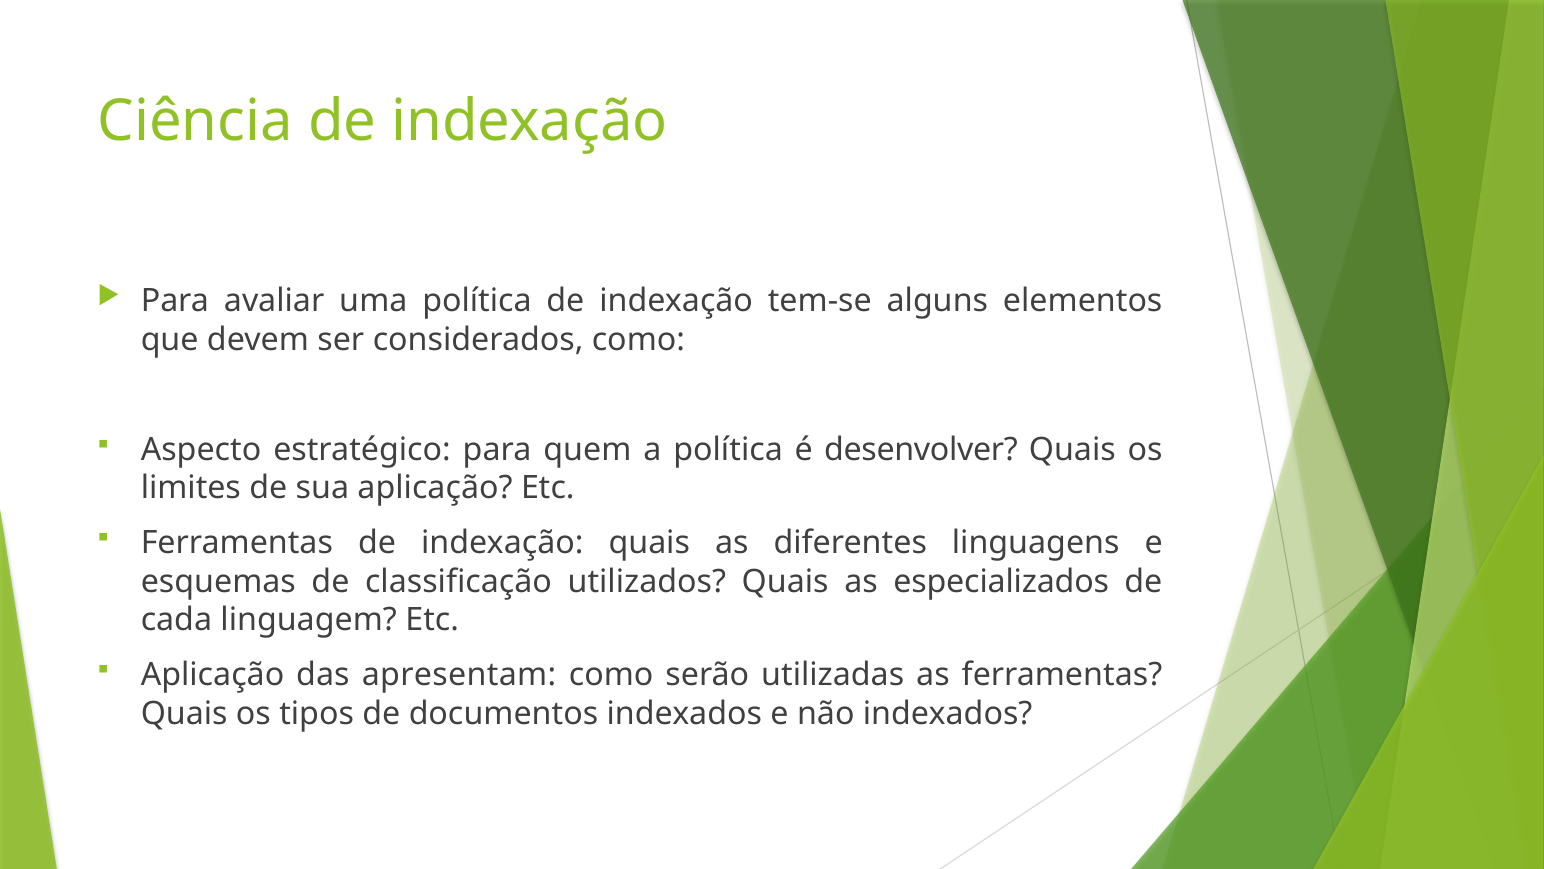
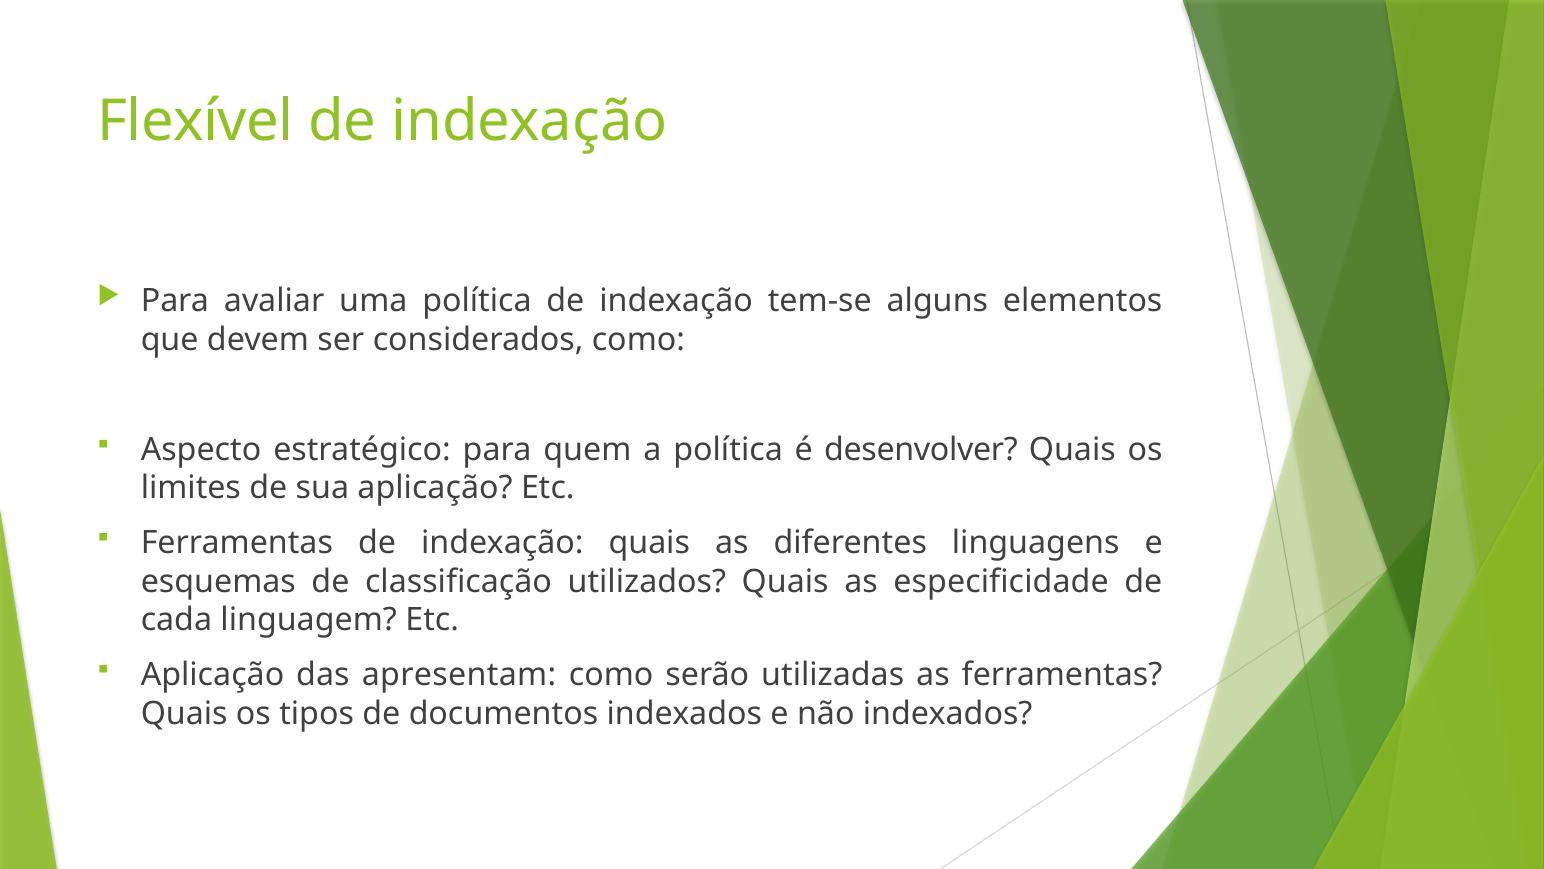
Ciência: Ciência -> Flexível (196, 122)
especializados: especializados -> especificidade (1001, 581)
